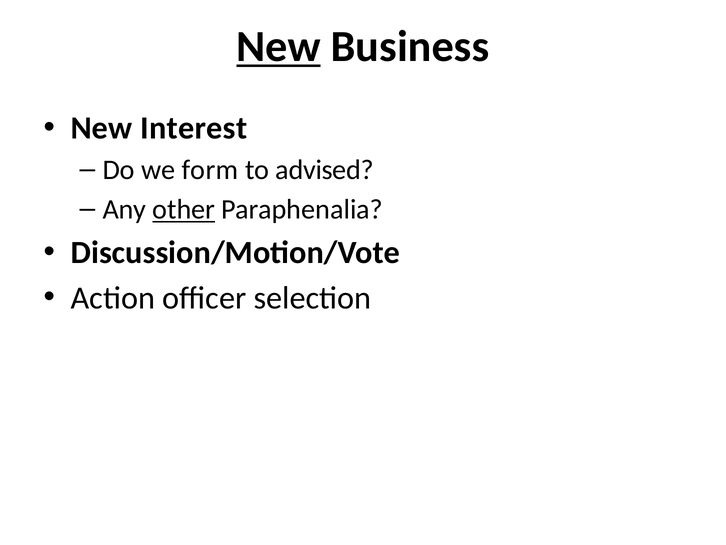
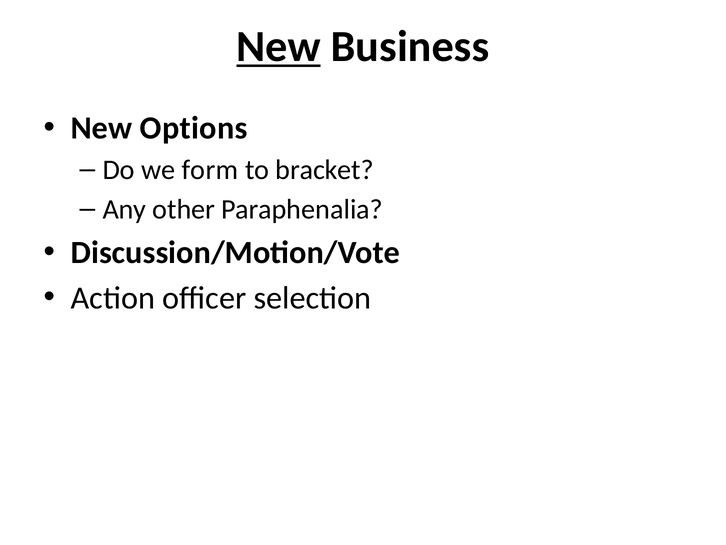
Interest: Interest -> Options (194, 128)
advised: advised -> bracket (324, 170)
other underline: present -> none (184, 209)
